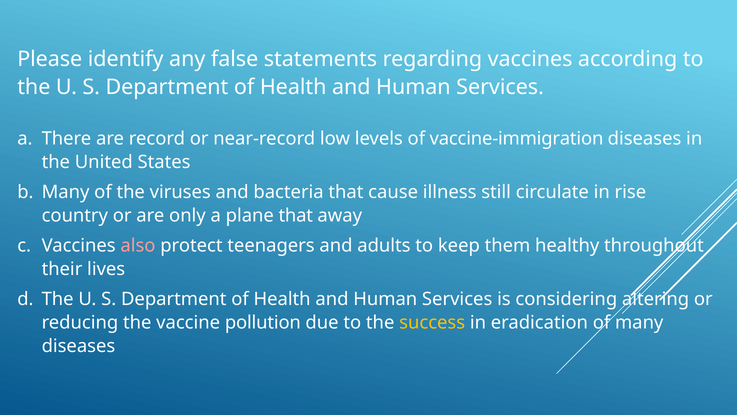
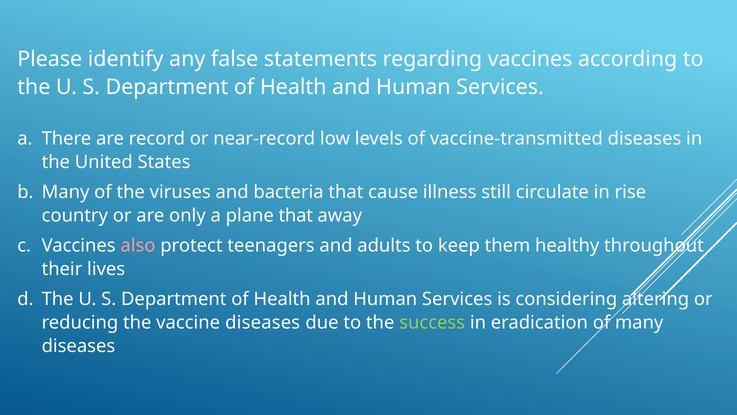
vaccine-immigration: vaccine-immigration -> vaccine-transmitted (516, 138)
vaccine pollution: pollution -> diseases (263, 322)
success colour: yellow -> light green (432, 322)
